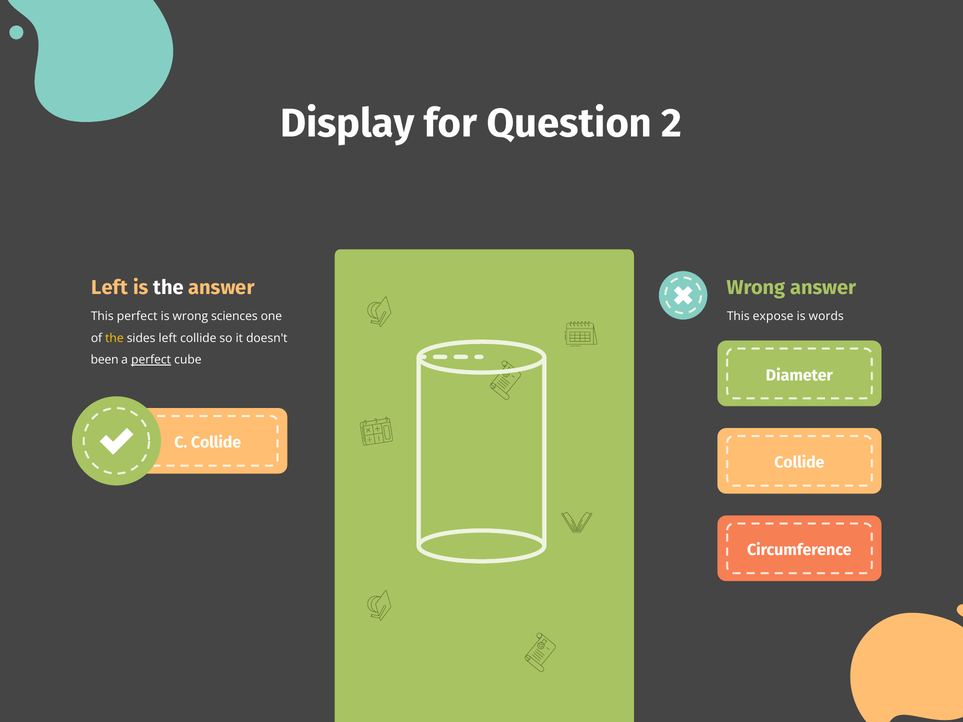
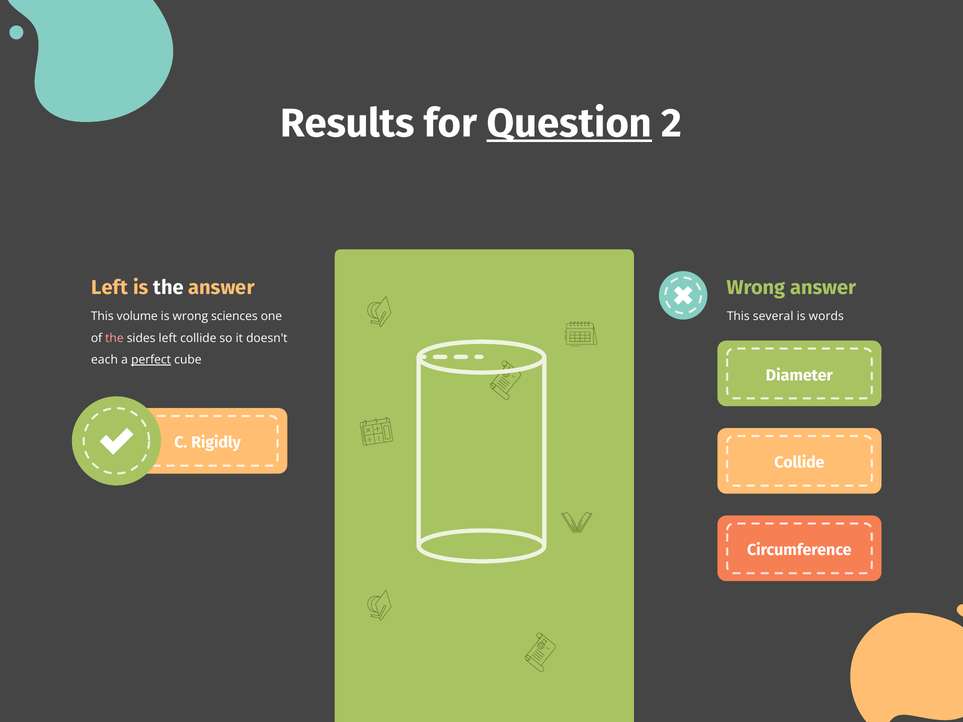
Display: Display -> Results (347, 123)
Question underline: none -> present (569, 123)
This perfect: perfect -> volume (137, 316)
expose: expose -> several (773, 316)
the colour: yellow -> pink (114, 338)
been: been -> each (105, 360)
C Collide: Collide -> Rigidly (216, 443)
